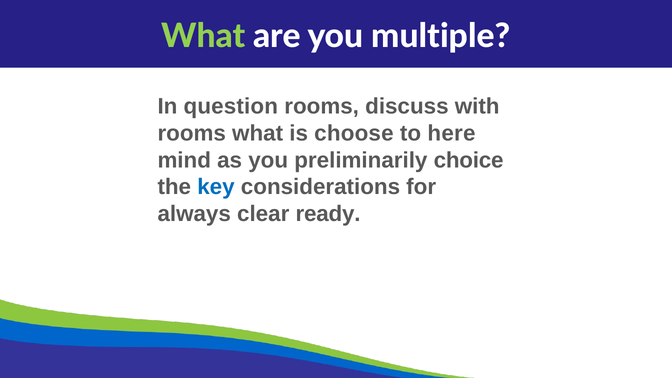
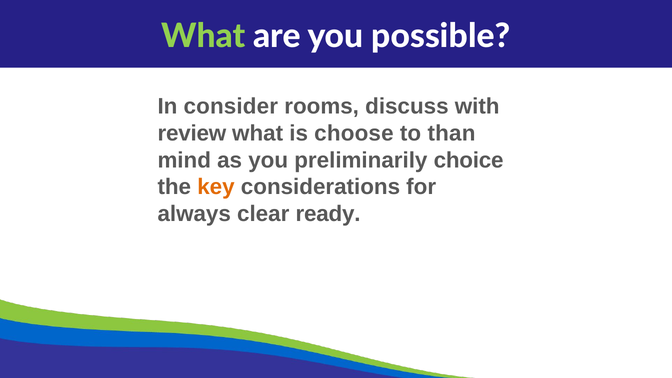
multiple: multiple -> possible (441, 36)
question: question -> consider (231, 106)
rooms: rooms -> review (192, 133)
here: here -> than (451, 133)
key colour: blue -> orange (216, 187)
